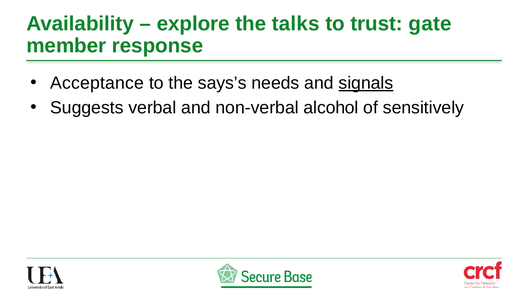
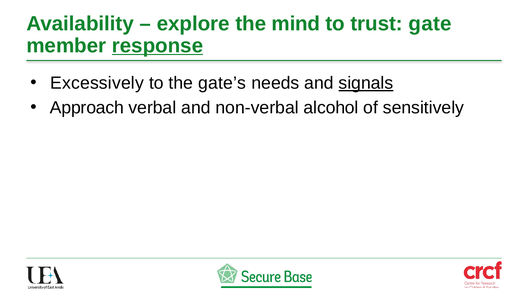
talks: talks -> mind (296, 24)
response underline: none -> present (158, 46)
Acceptance: Acceptance -> Excessively (97, 83)
says’s: says’s -> gate’s (222, 83)
Suggests: Suggests -> Approach (87, 108)
